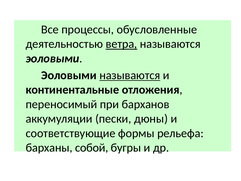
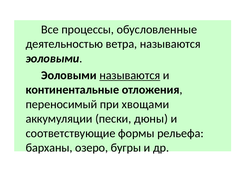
ветра underline: present -> none (121, 44)
барханов: барханов -> хвощами (146, 104)
собой: собой -> озеро (92, 148)
